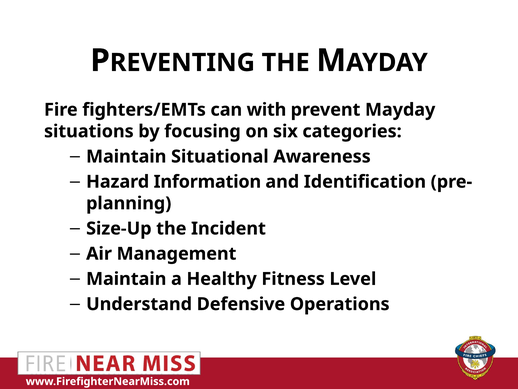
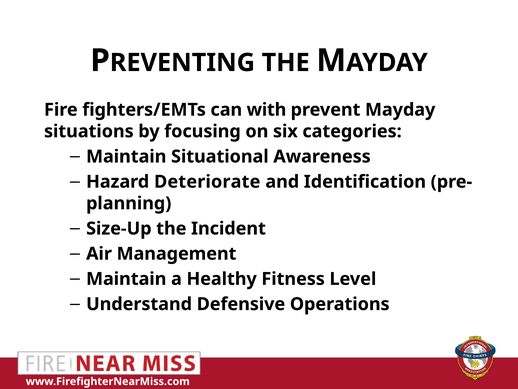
Information: Information -> Deteriorate (207, 182)
